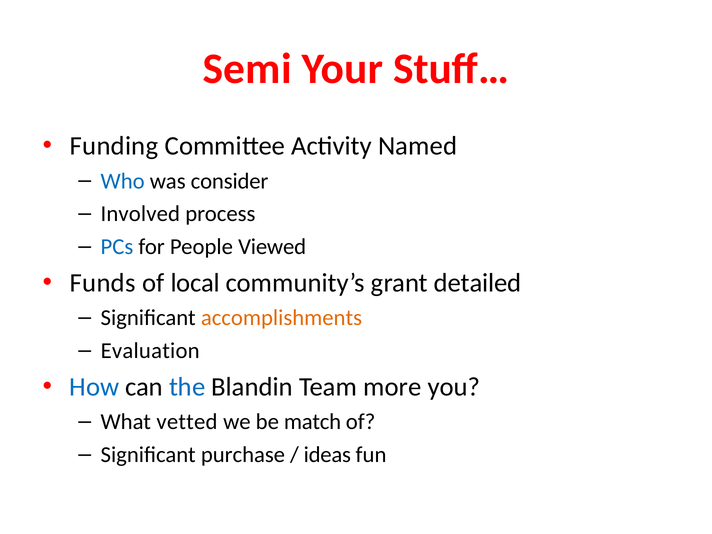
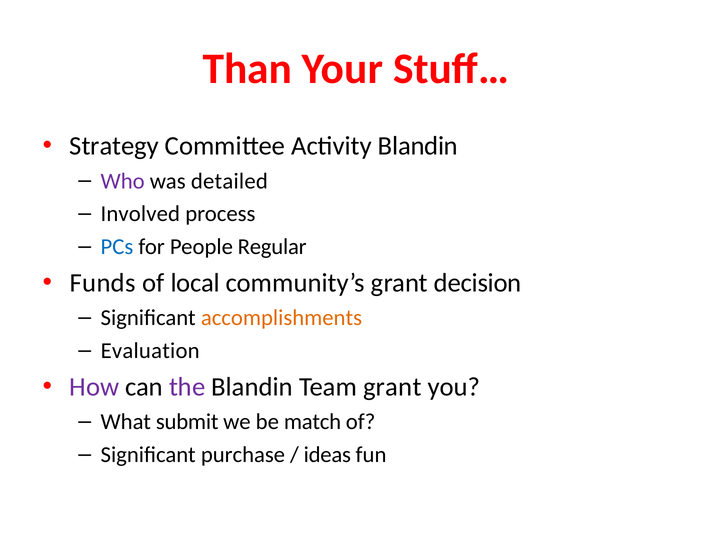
Semi: Semi -> Than (247, 69)
Funding: Funding -> Strategy (114, 146)
Activity Named: Named -> Blandin (418, 146)
Who colour: blue -> purple (123, 181)
consider: consider -> detailed (229, 181)
Viewed: Viewed -> Regular (272, 247)
detailed: detailed -> decision (478, 283)
How colour: blue -> purple (94, 387)
the colour: blue -> purple (187, 387)
Team more: more -> grant (392, 387)
vetted: vetted -> submit (187, 422)
